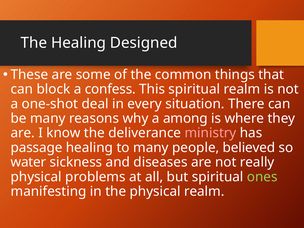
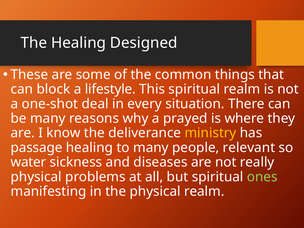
confess: confess -> lifestyle (110, 89)
among: among -> prayed (185, 118)
ministry colour: pink -> yellow (210, 133)
believed: believed -> relevant (249, 148)
